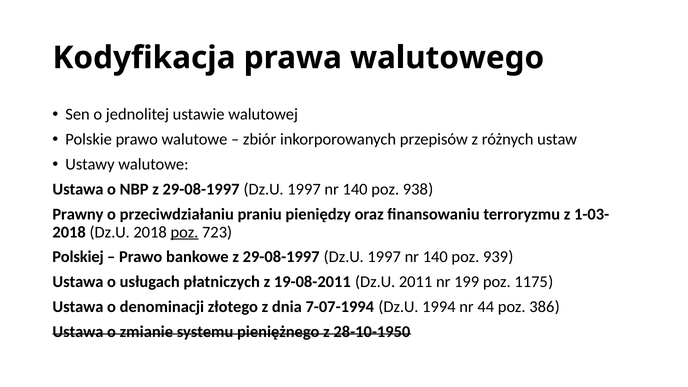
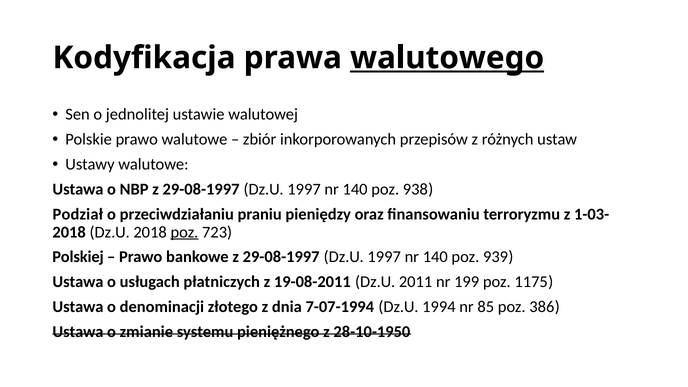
walutowego underline: none -> present (447, 58)
Prawny: Prawny -> Podział (78, 214)
44: 44 -> 85 (486, 307)
